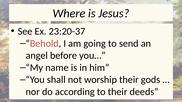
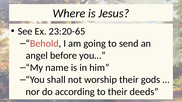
23:20-37: 23:20-37 -> 23:20-65 (67, 31)
